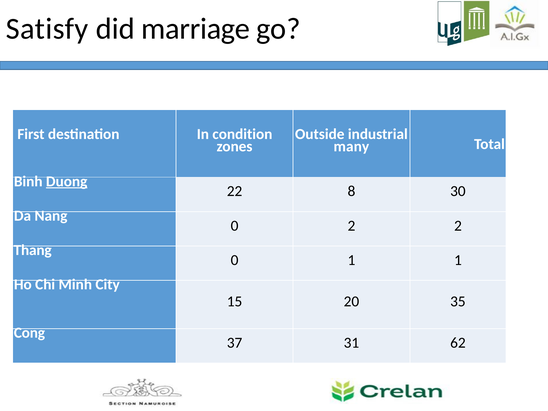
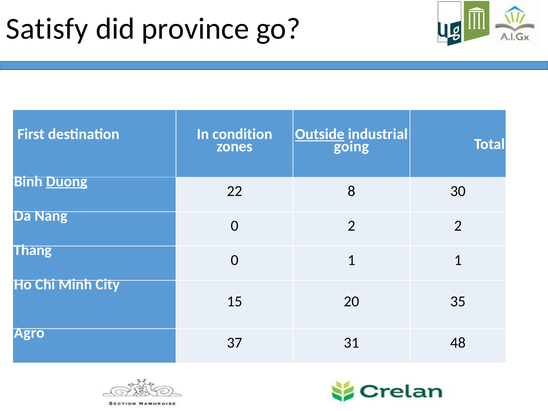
marriage: marriage -> province (195, 29)
Outside underline: none -> present (320, 134)
many: many -> going (351, 146)
Cong: Cong -> Agro (29, 333)
62: 62 -> 48 (458, 343)
